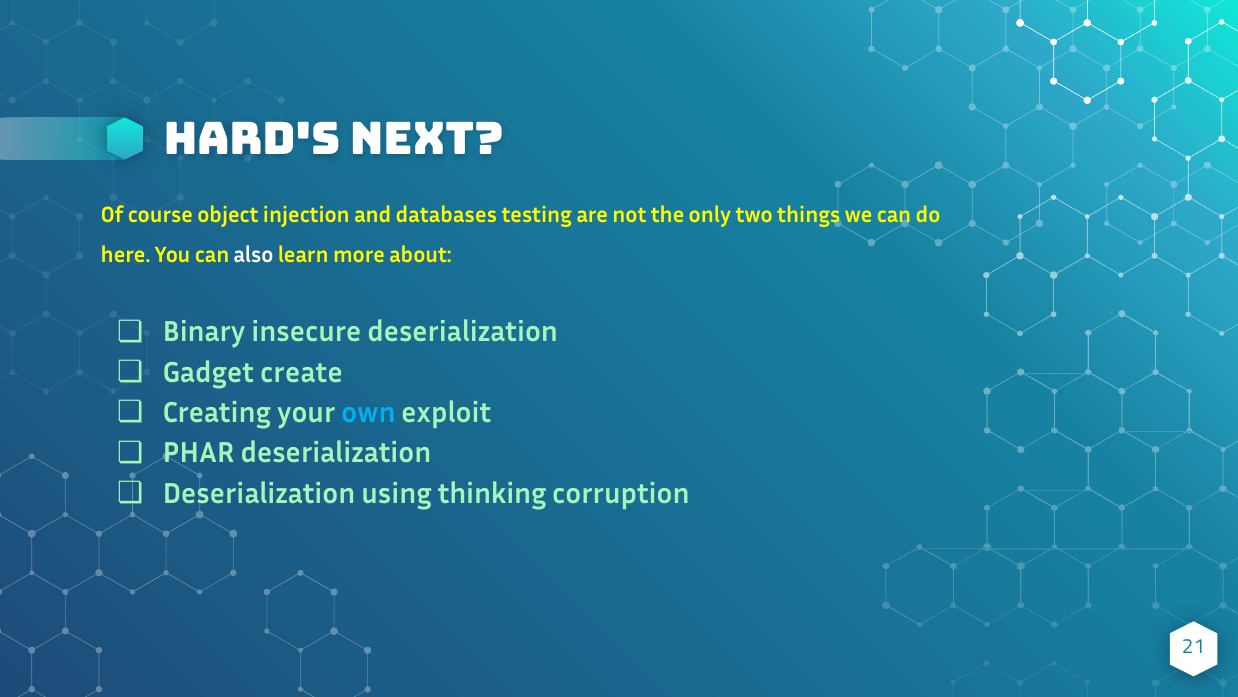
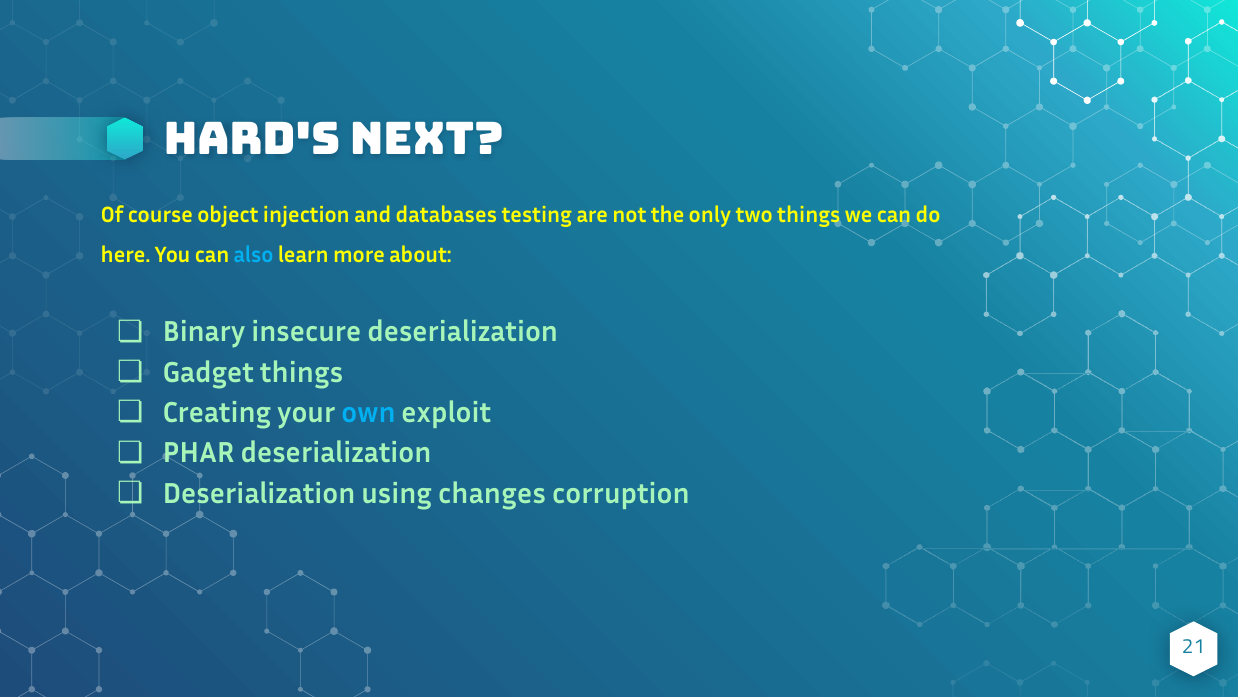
also colour: white -> light blue (254, 255)
Gadget create: create -> things (301, 372)
thinking: thinking -> changes (492, 493)
